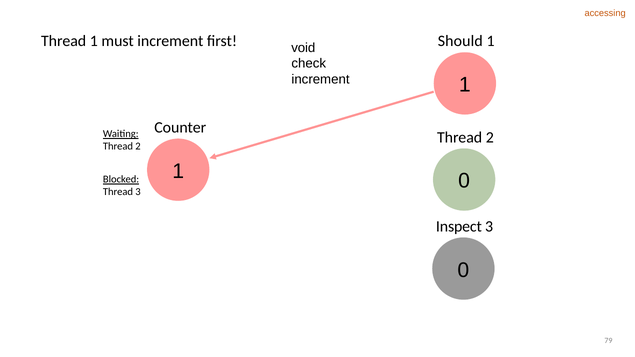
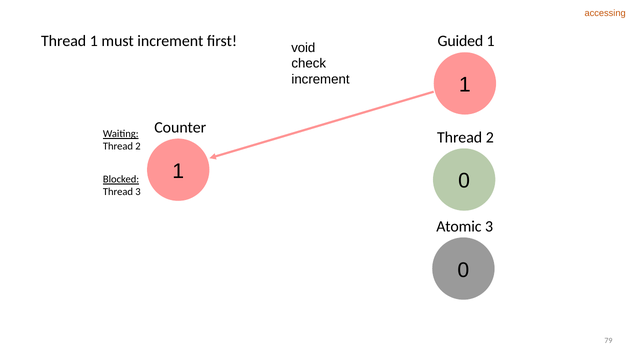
Should: Should -> Guided (460, 41)
Inspect: Inspect -> Atomic (459, 227)
